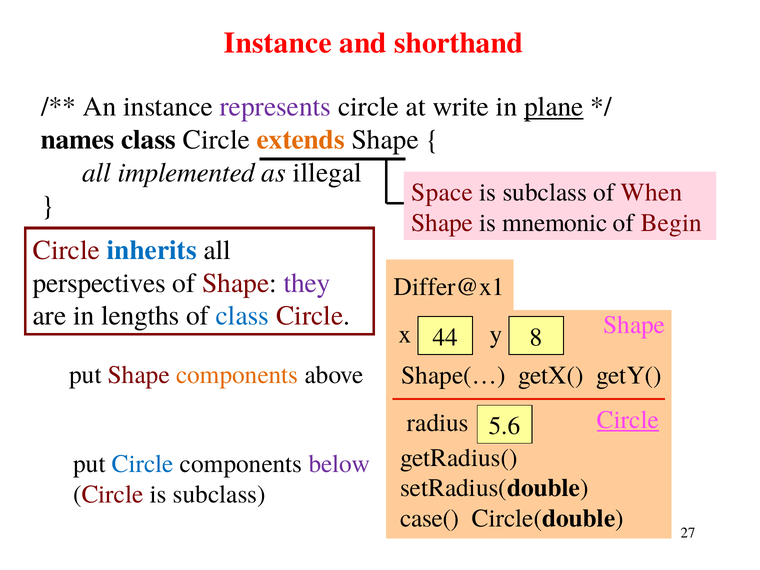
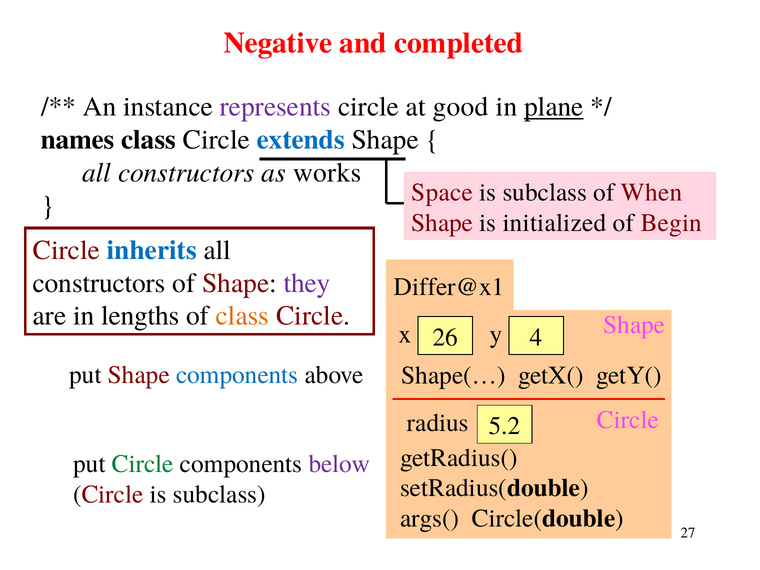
Instance: Instance -> Negative (278, 43)
shorthand: shorthand -> completed (459, 43)
write: write -> good (461, 107)
extends colour: orange -> blue (301, 140)
implemented: implemented -> constructors (186, 173)
illegal: illegal -> works (327, 173)
mnemonic: mnemonic -> initialized (554, 223)
perspectives: perspectives -> constructors (99, 283)
class colour: blue -> orange (242, 316)
44: 44 -> 26 (445, 337)
8: 8 -> 4 (536, 337)
components colour: orange -> blue (237, 375)
Circle underline: present -> none (628, 420)
5.6: 5.6 -> 5.2 (505, 426)
Circle colour: blue -> green (143, 464)
case(: case( -> args( (430, 519)
